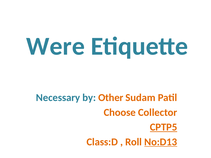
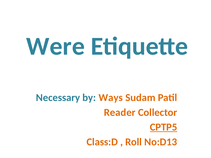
Other: Other -> Ways (111, 98)
Choose: Choose -> Reader (120, 113)
No:D13 underline: present -> none (161, 142)
